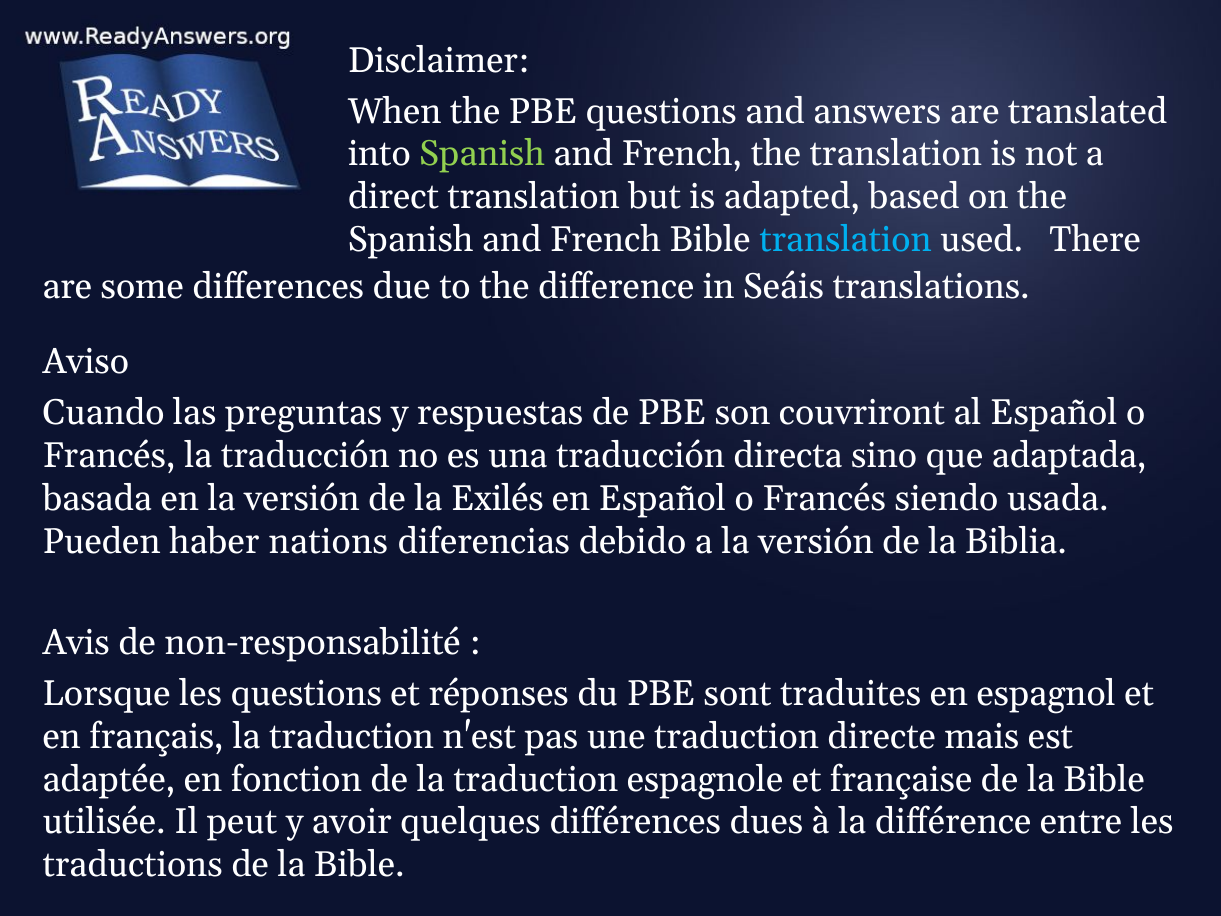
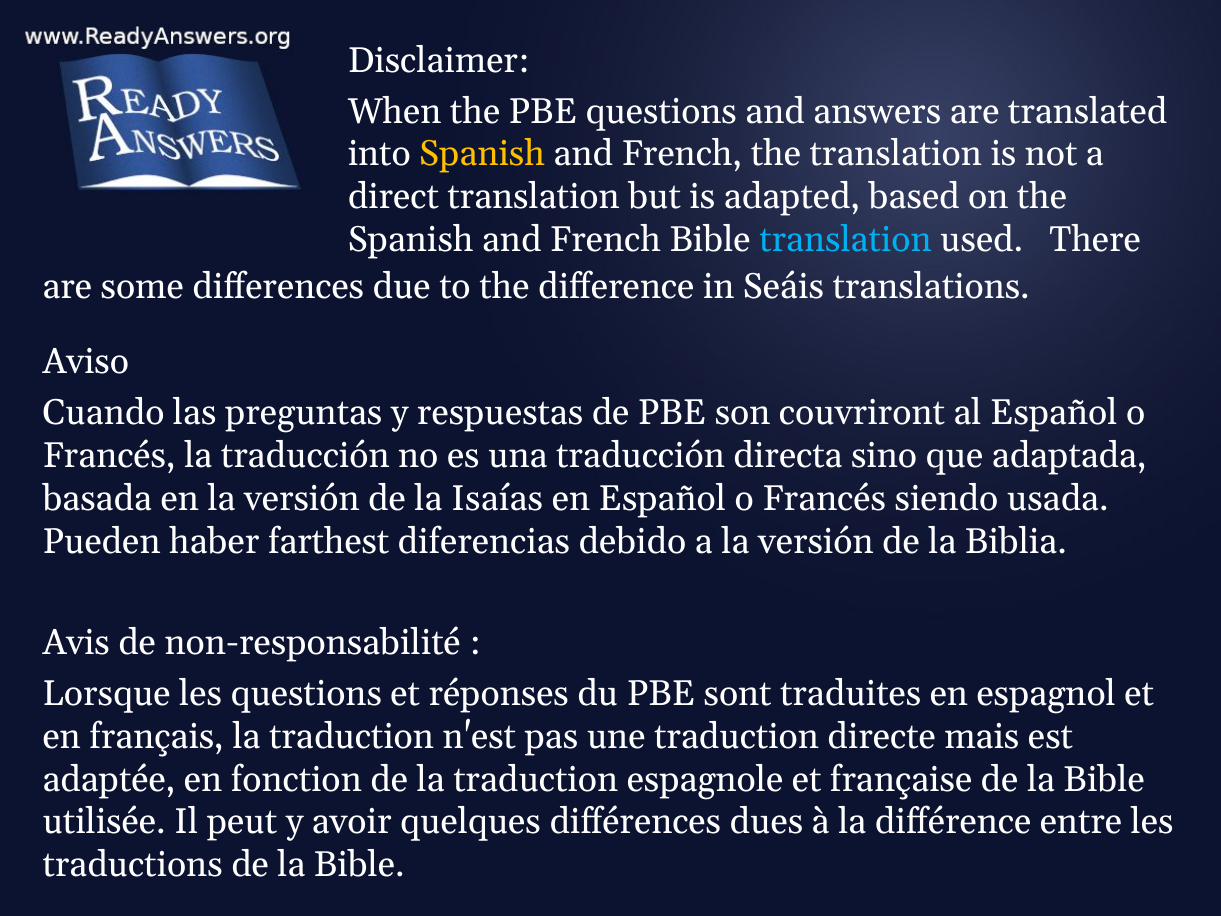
Spanish colour: light green -> yellow (482, 154)
Exilés: Exilés -> Isaías (497, 498)
nations: nations -> farthest (329, 541)
